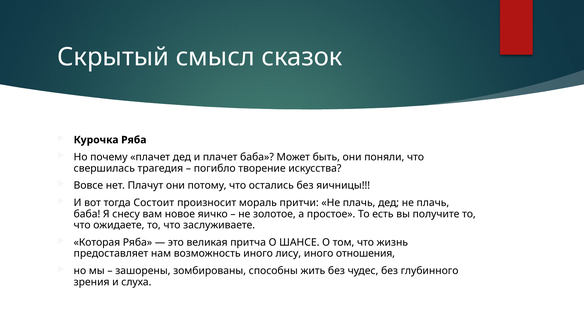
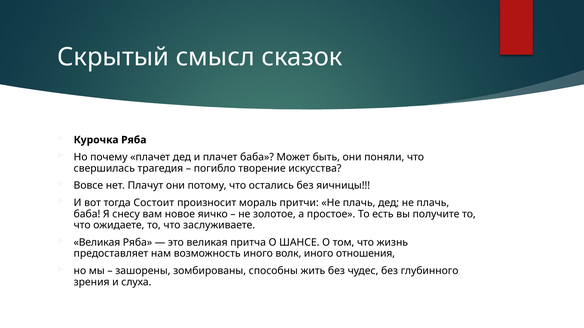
Которая: Которая -> Великая (97, 243)
лису: лису -> волк (288, 254)
